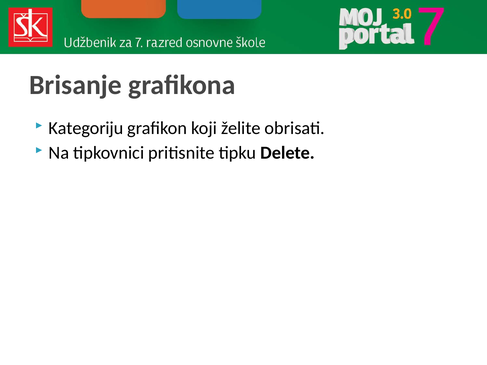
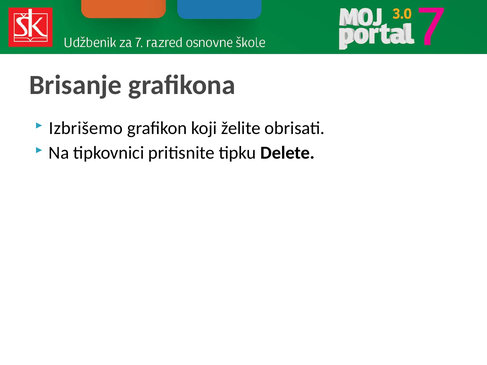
Kategoriju: Kategoriju -> Izbrišemo (86, 128)
